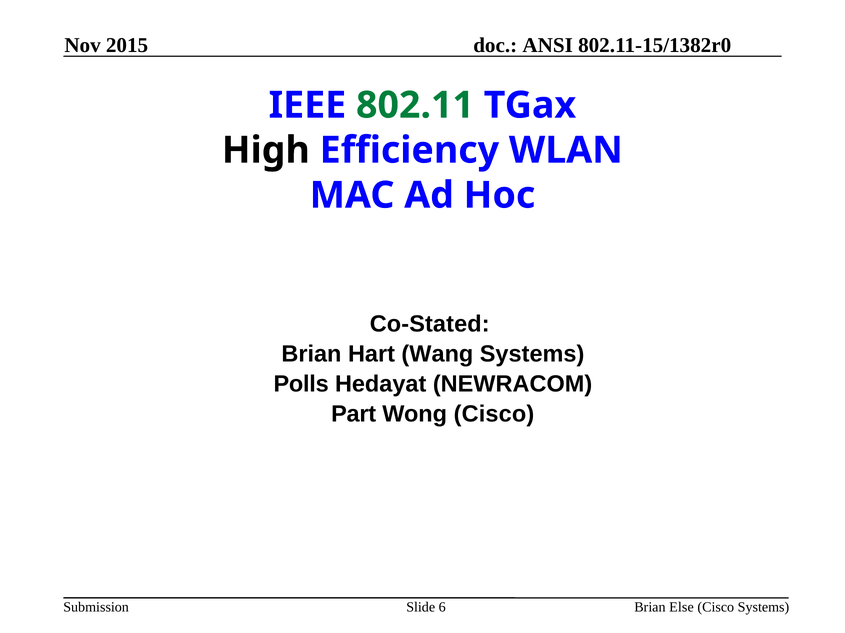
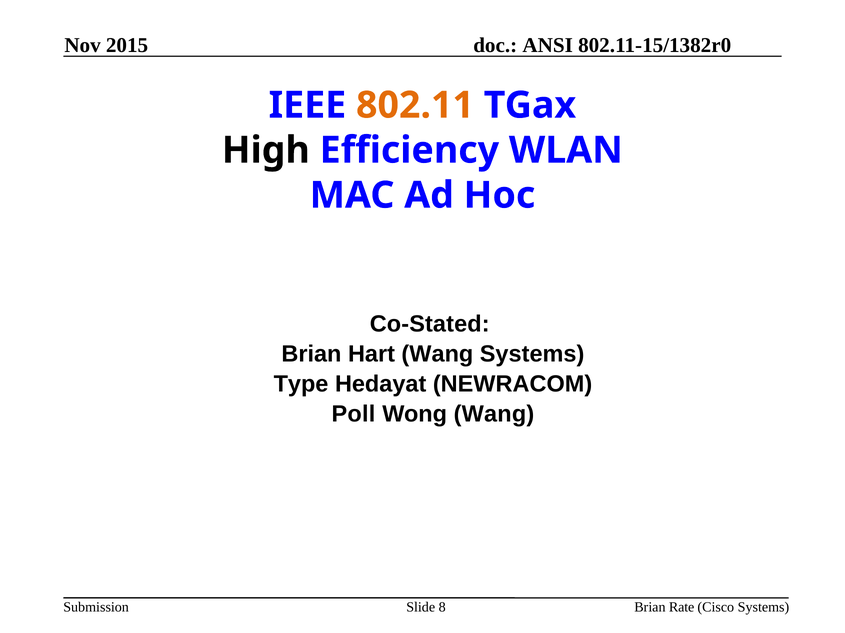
802.11 colour: green -> orange (415, 105)
Polls: Polls -> Type (301, 384)
Part: Part -> Poll (353, 414)
Wong Cisco: Cisco -> Wang (494, 414)
6: 6 -> 8 (442, 608)
Else: Else -> Rate (682, 608)
